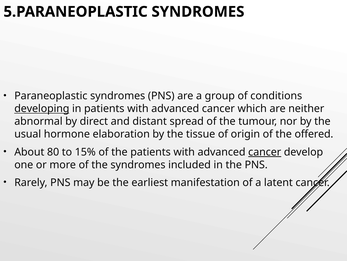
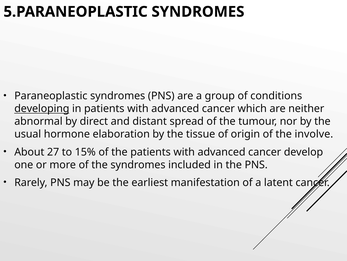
offered: offered -> involve (314, 134)
80: 80 -> 27 (53, 152)
cancer underline: present -> none (265, 152)
